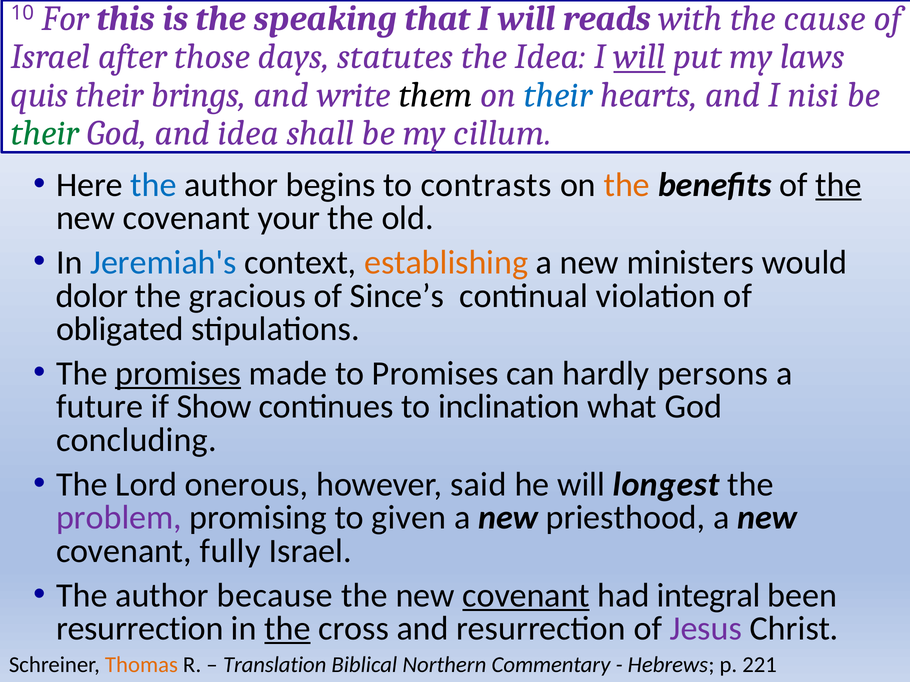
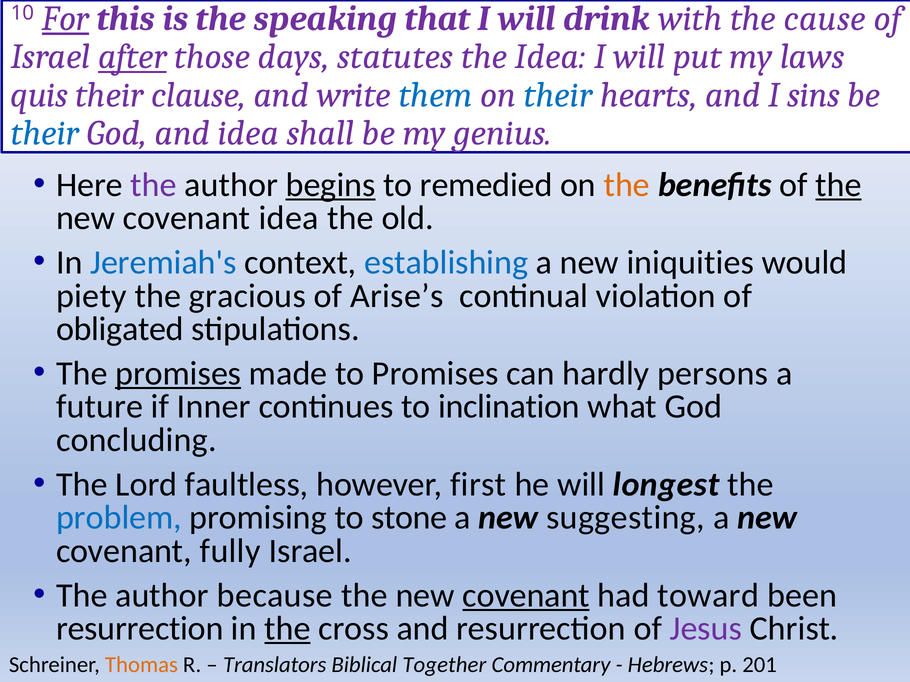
For underline: none -> present (65, 19)
reads: reads -> drink (607, 19)
after underline: none -> present (132, 57)
will underline: present -> none (639, 57)
brings: brings -> clause (199, 95)
them colour: black -> blue (436, 95)
nisi: nisi -> sins (814, 95)
their colour: green -> blue (45, 133)
cillum: cillum -> genius (503, 133)
the colour: blue -> purple (154, 185)
begins underline: none -> present (331, 185)
contrasts: contrasts -> remedied (486, 185)
covenant your: your -> idea (289, 218)
establishing colour: orange -> blue (446, 263)
ministers: ministers -> iniquities (690, 263)
dolor: dolor -> piety (91, 296)
Since’s: Since’s -> Arise’s (397, 296)
Show: Show -> Inner (214, 407)
onerous: onerous -> faultless (247, 485)
said: said -> first (478, 485)
problem colour: purple -> blue (119, 518)
given: given -> stone (409, 518)
priesthood: priesthood -> suggesting (625, 518)
integral: integral -> toward (708, 596)
Translation: Translation -> Translators (275, 665)
Northern: Northern -> Together (444, 665)
221: 221 -> 201 (760, 665)
